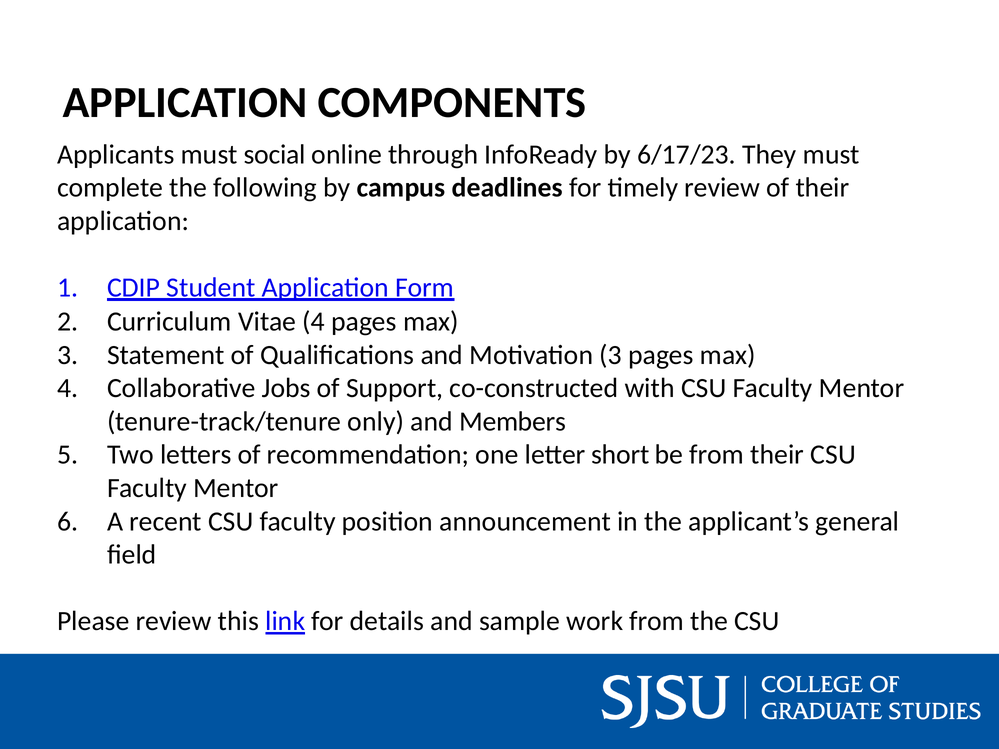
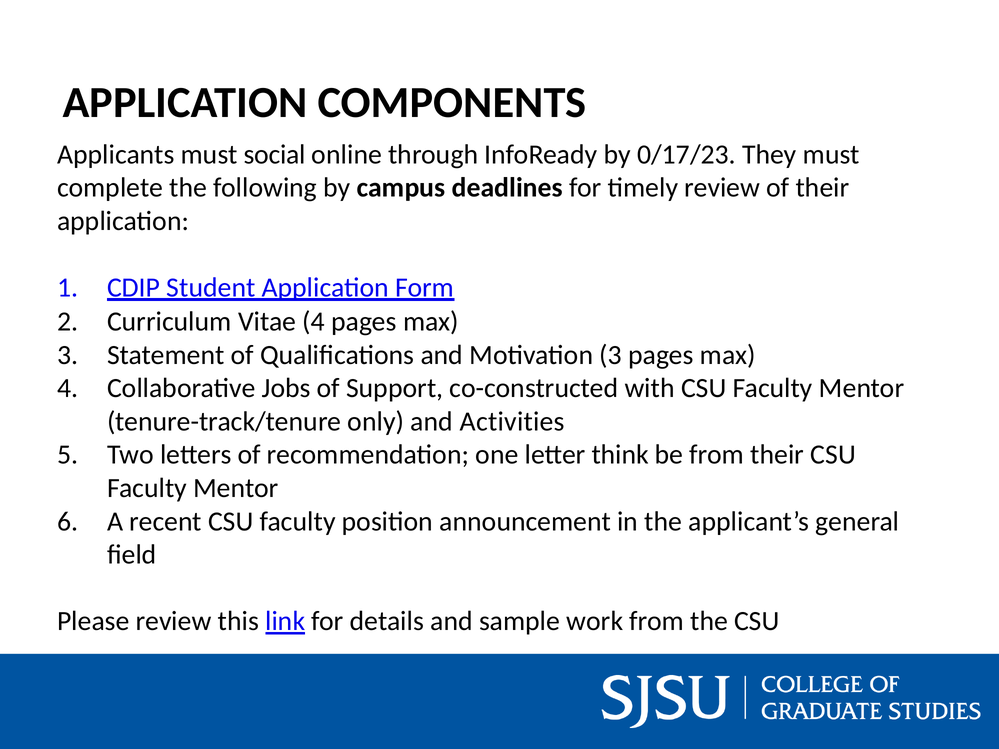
6/17/23: 6/17/23 -> 0/17/23 (686, 154)
Members: Members -> Activities (512, 422)
short: short -> think (620, 455)
